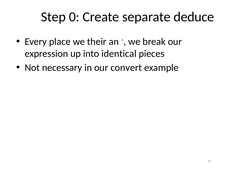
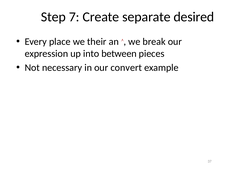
0: 0 -> 7 (74, 17)
deduce: deduce -> desired (194, 17)
identical: identical -> between (119, 54)
